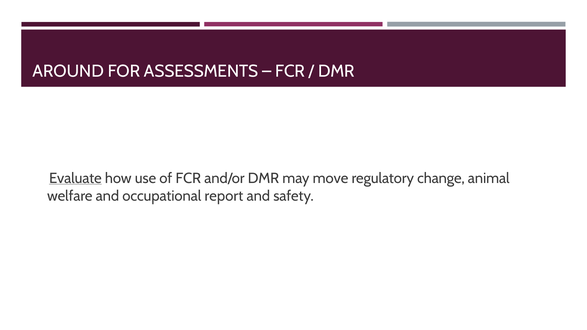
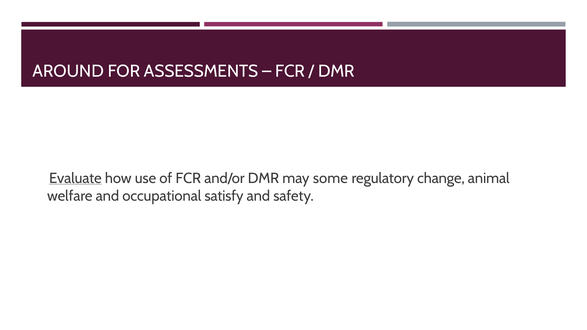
move: move -> some (330, 179)
report: report -> satisfy (224, 196)
